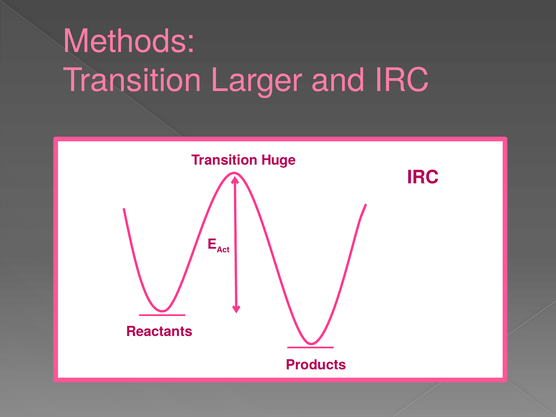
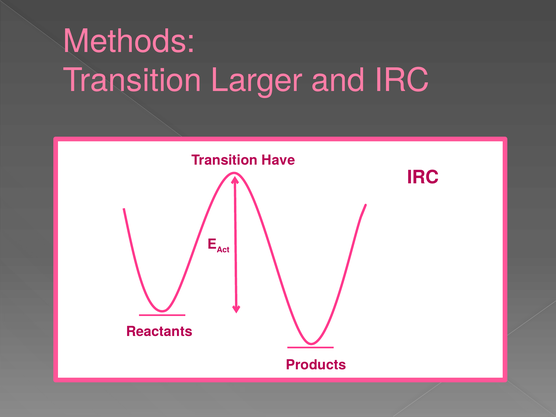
Huge: Huge -> Have (278, 160)
